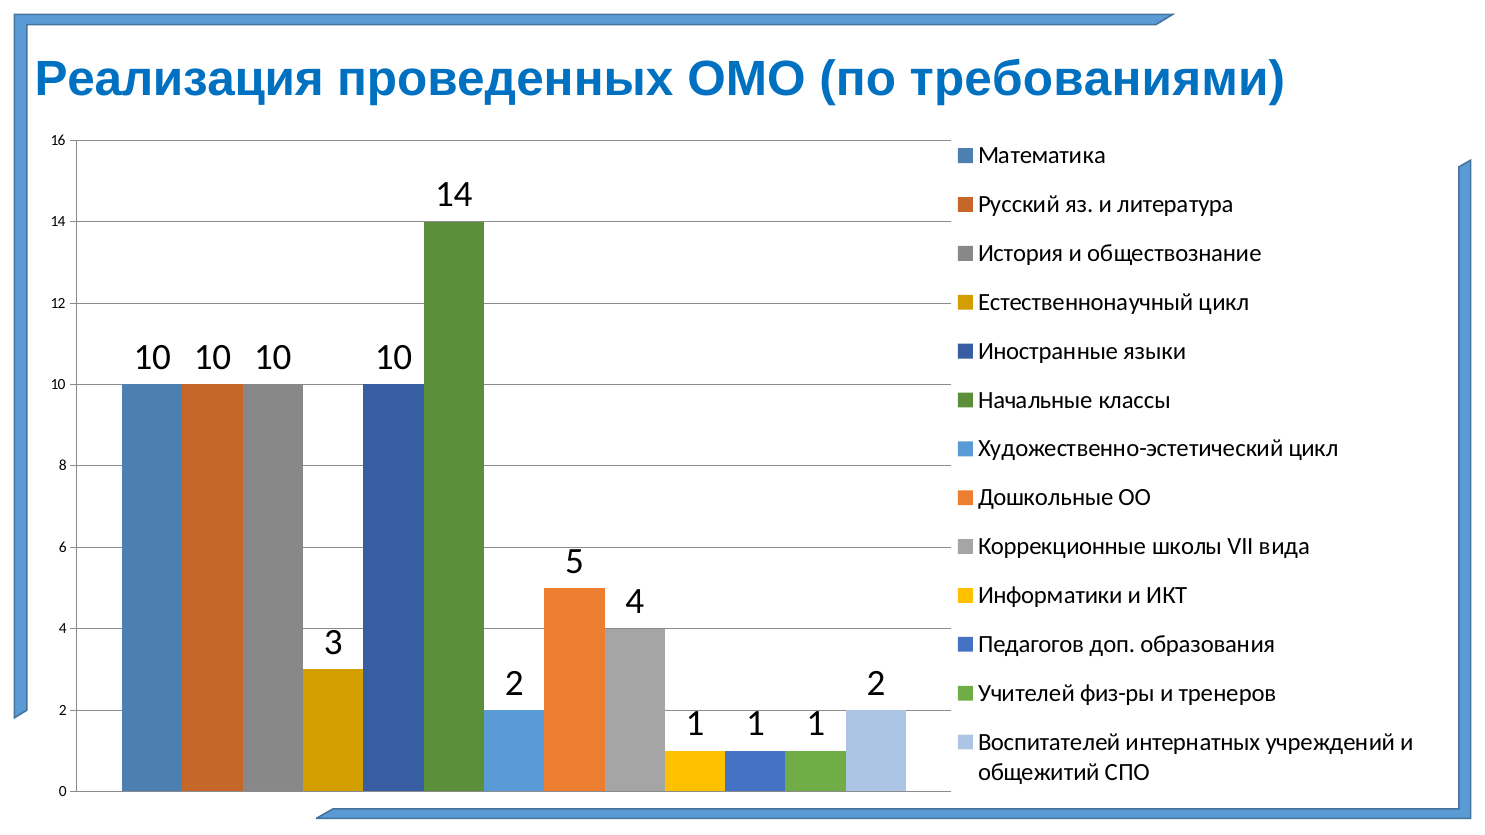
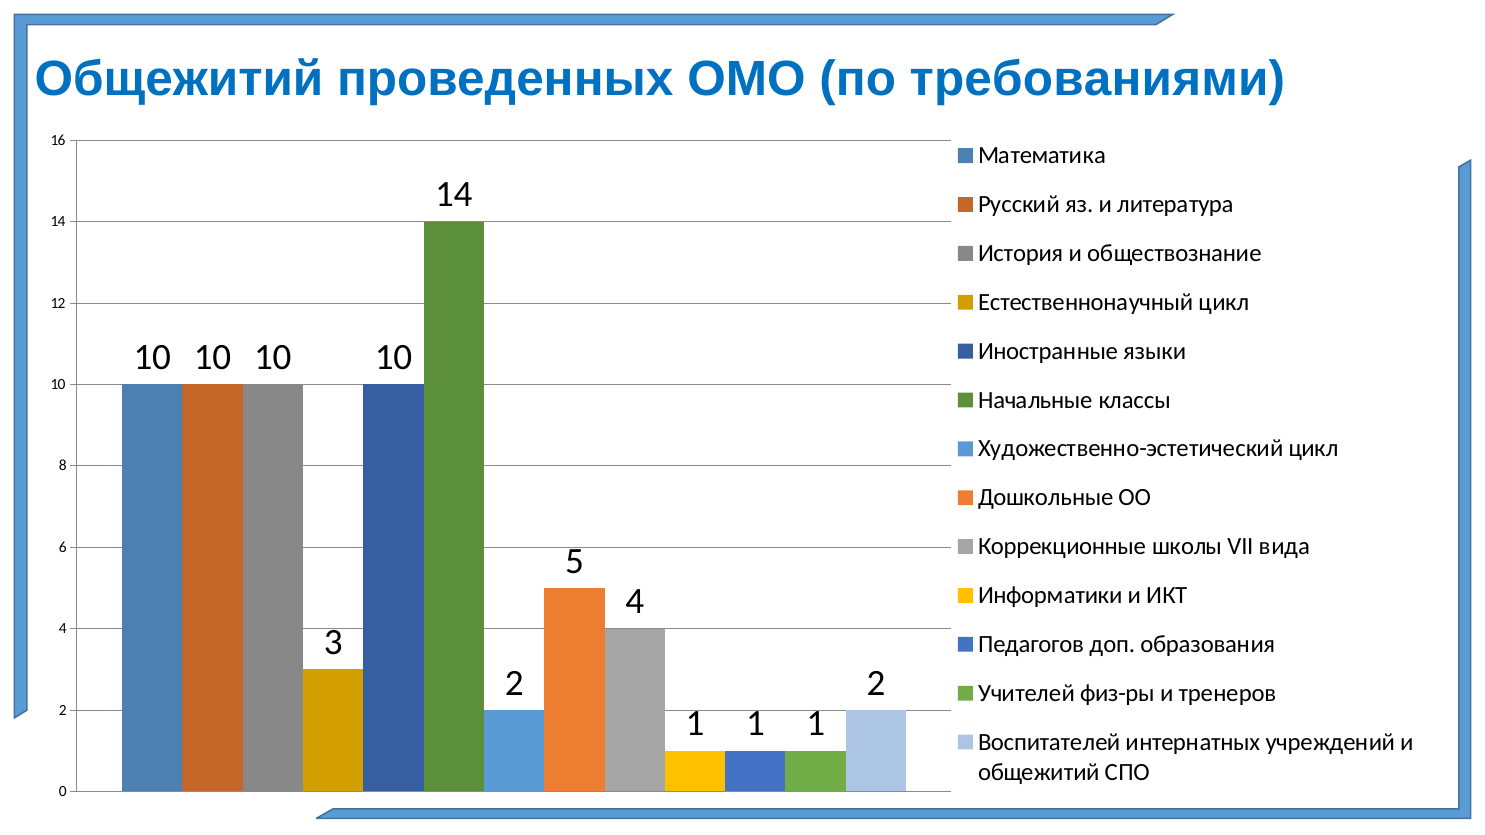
Реализация: Реализация -> Общежитий (179, 79)
